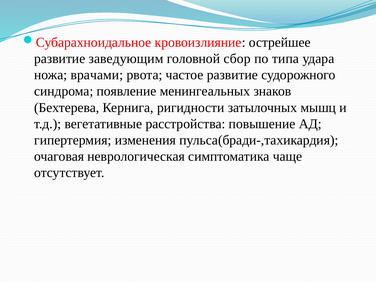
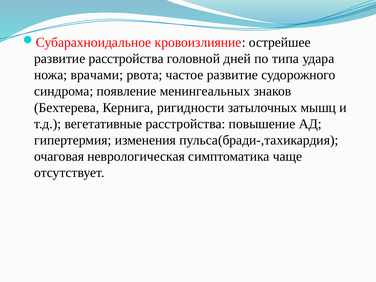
развитие заведующим: заведующим -> расстройства (126, 59)
сбор: сбор -> дней (237, 59)
